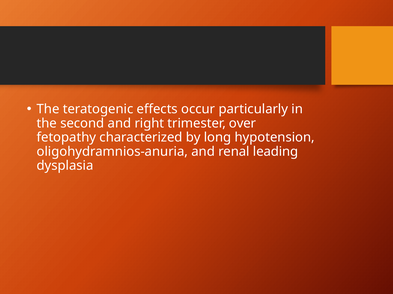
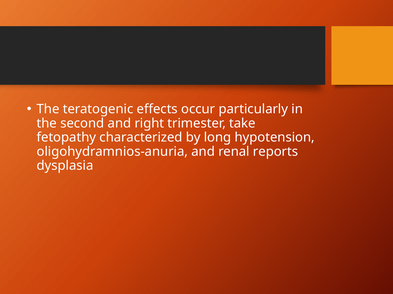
over: over -> take (242, 124)
leading: leading -> reports (276, 152)
